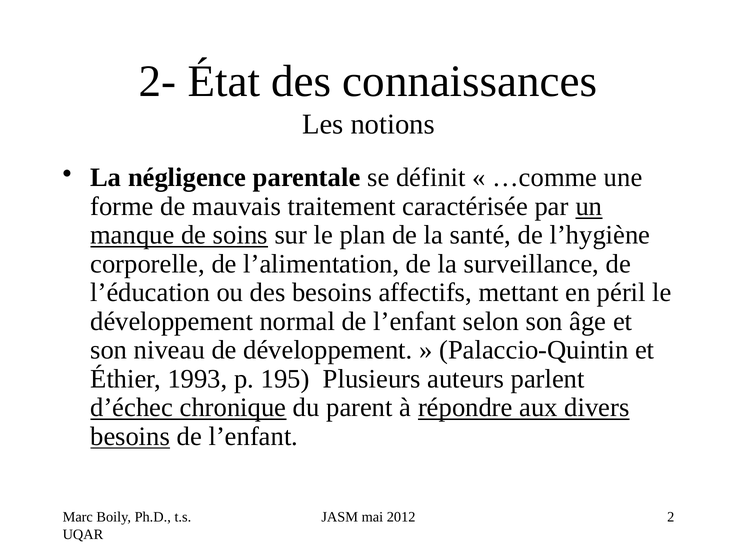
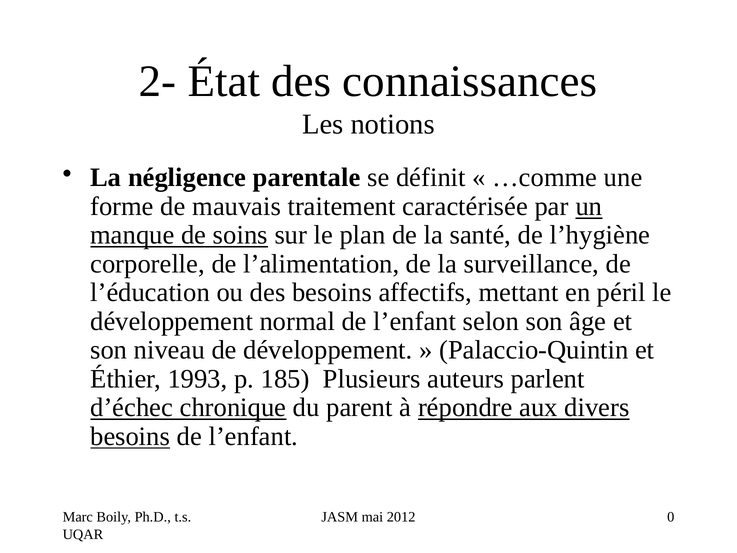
195: 195 -> 185 (285, 379)
2: 2 -> 0 (671, 517)
